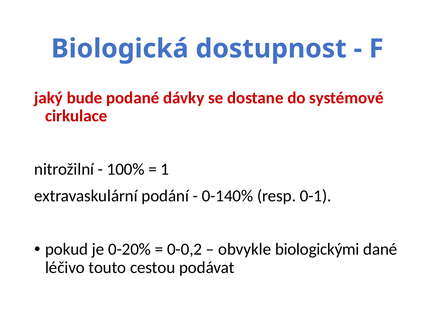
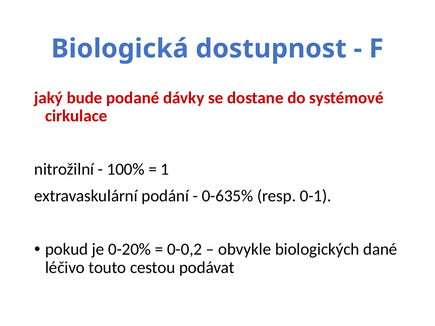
0-140%: 0-140% -> 0-635% (227, 196)
biologickými: biologickými -> biologických (317, 250)
